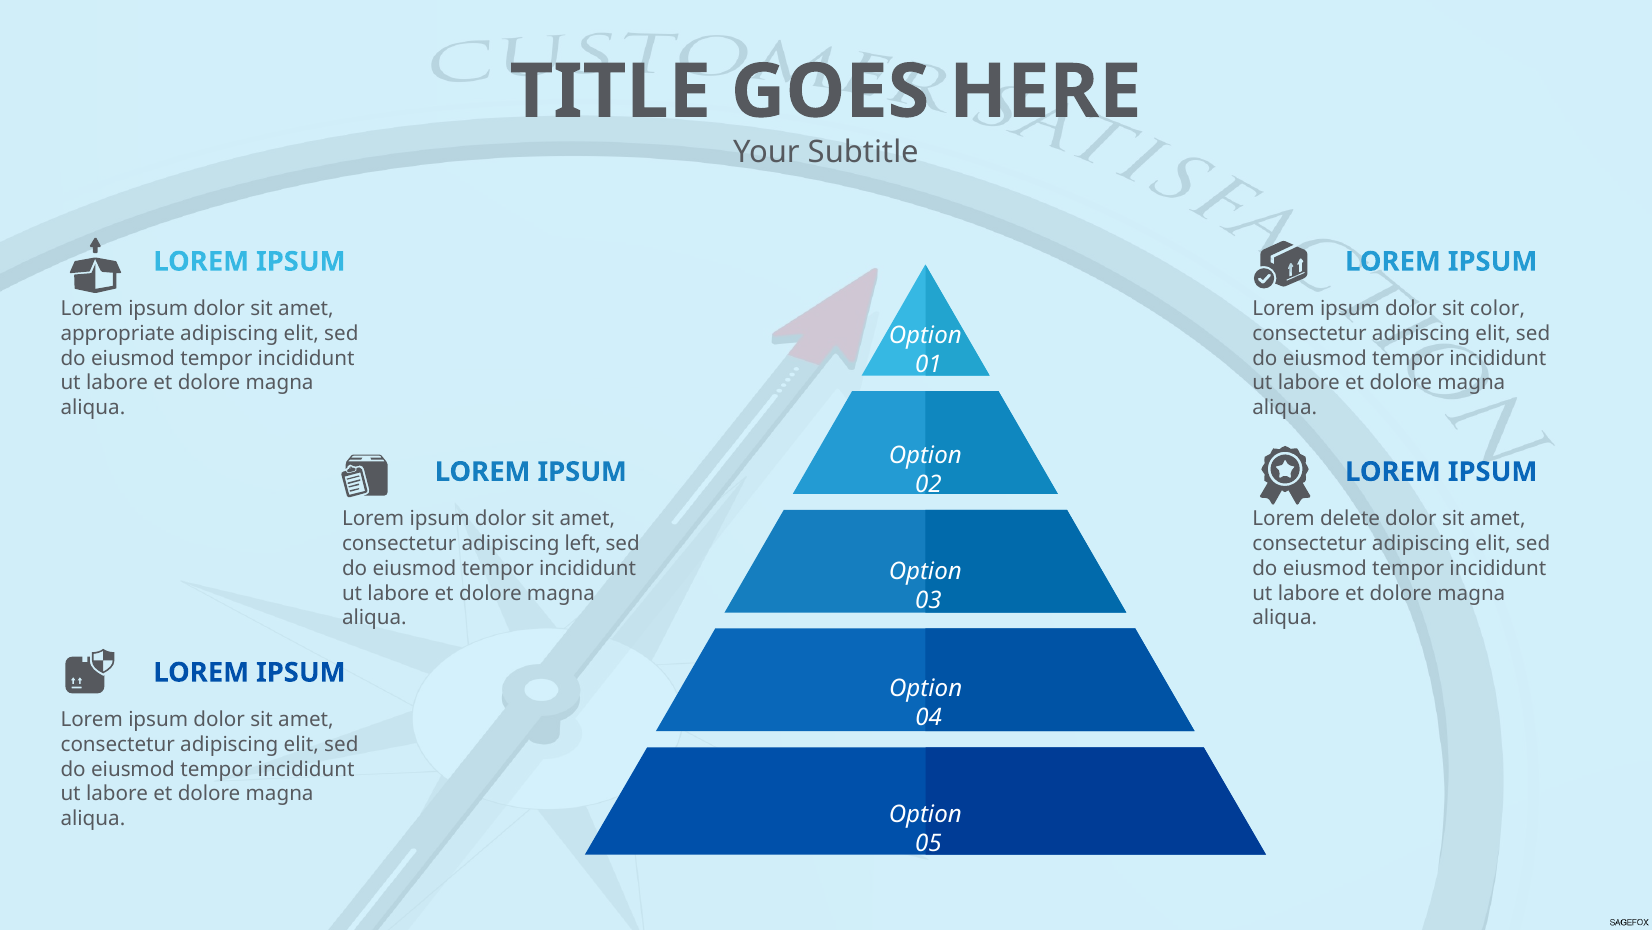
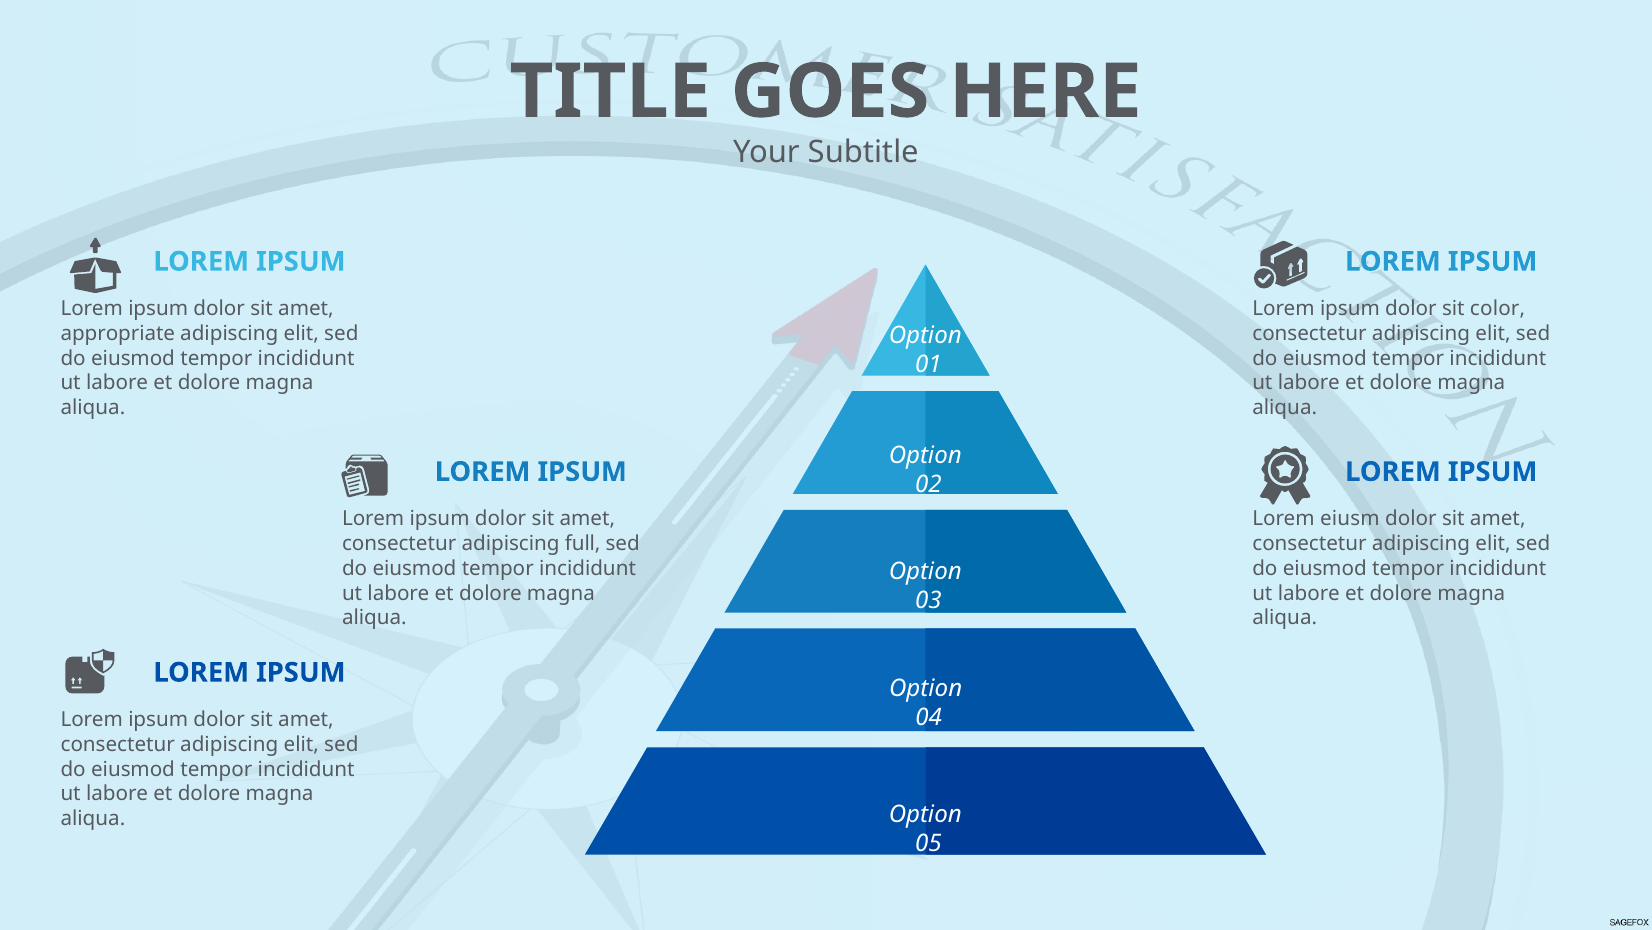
delete: delete -> eiusm (1350, 518)
left: left -> full (583, 543)
